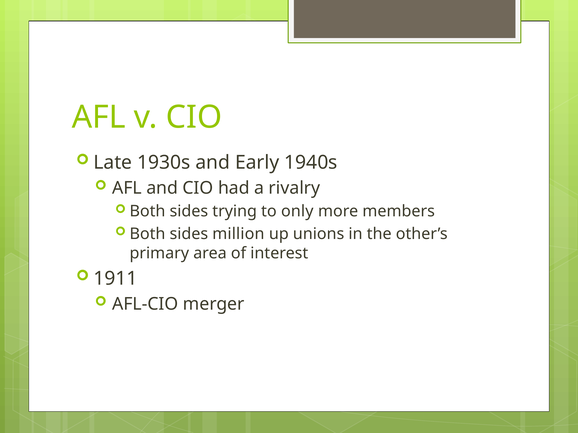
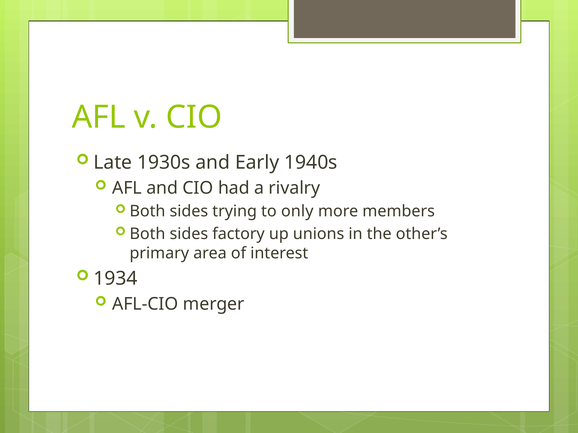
million: million -> factory (238, 234)
1911: 1911 -> 1934 (115, 279)
